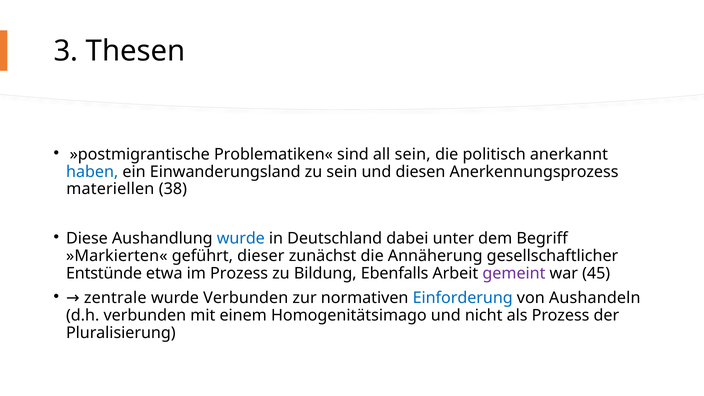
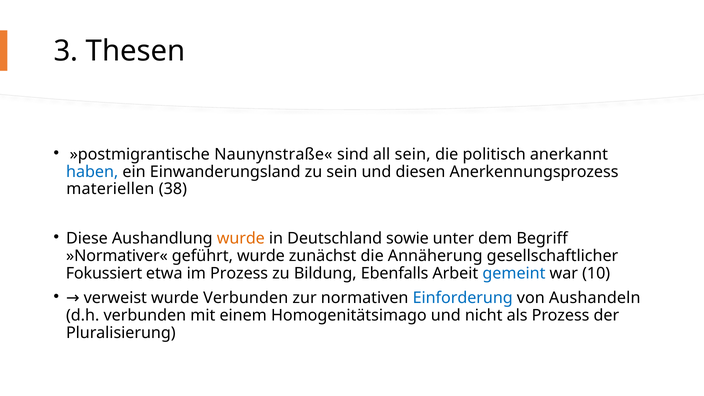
Problematiken«: Problematiken« -> Naunynstraße« (273, 154)
wurde colour: blue -> orange (241, 239)
dabei: dabei -> sowie (407, 239)
»Markierten«: »Markierten« -> »Normativer« (117, 256)
geführt dieser: dieser -> wurde (261, 256)
Entstünde: Entstünde -> Fokussiert (104, 273)
gemeint colour: purple -> blue (514, 273)
45: 45 -> 10 (596, 273)
zentrale: zentrale -> verweist (115, 298)
